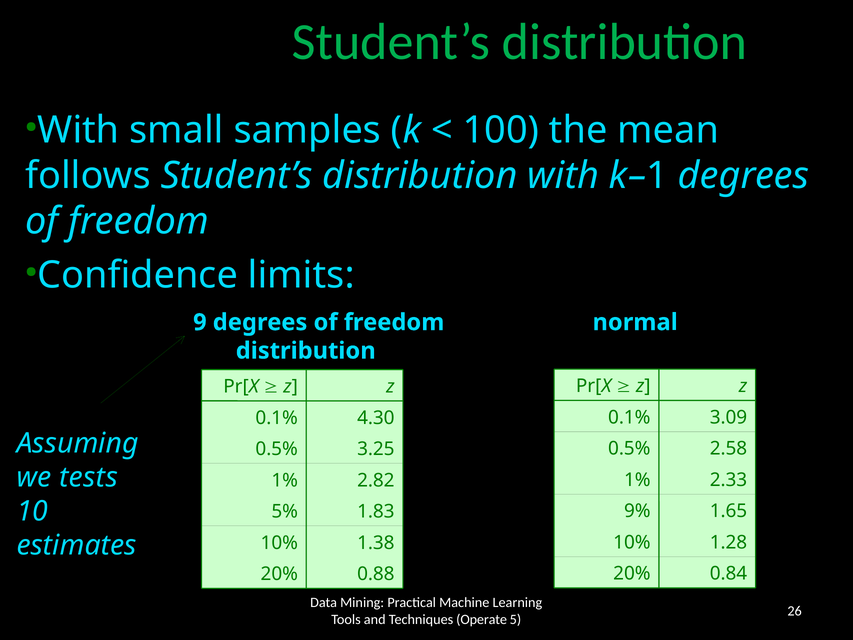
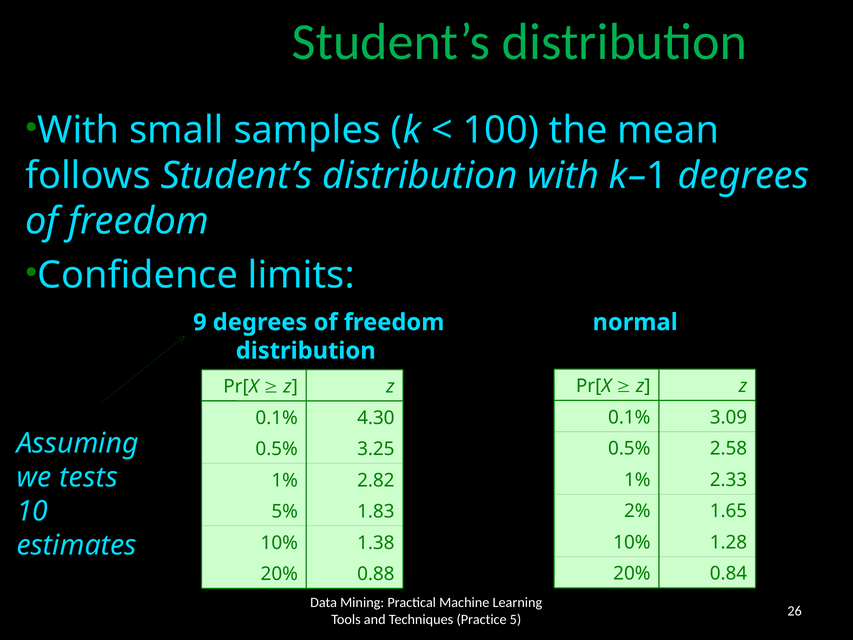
9%: 9% -> 2% (637, 511)
Operate: Operate -> Practice (482, 619)
